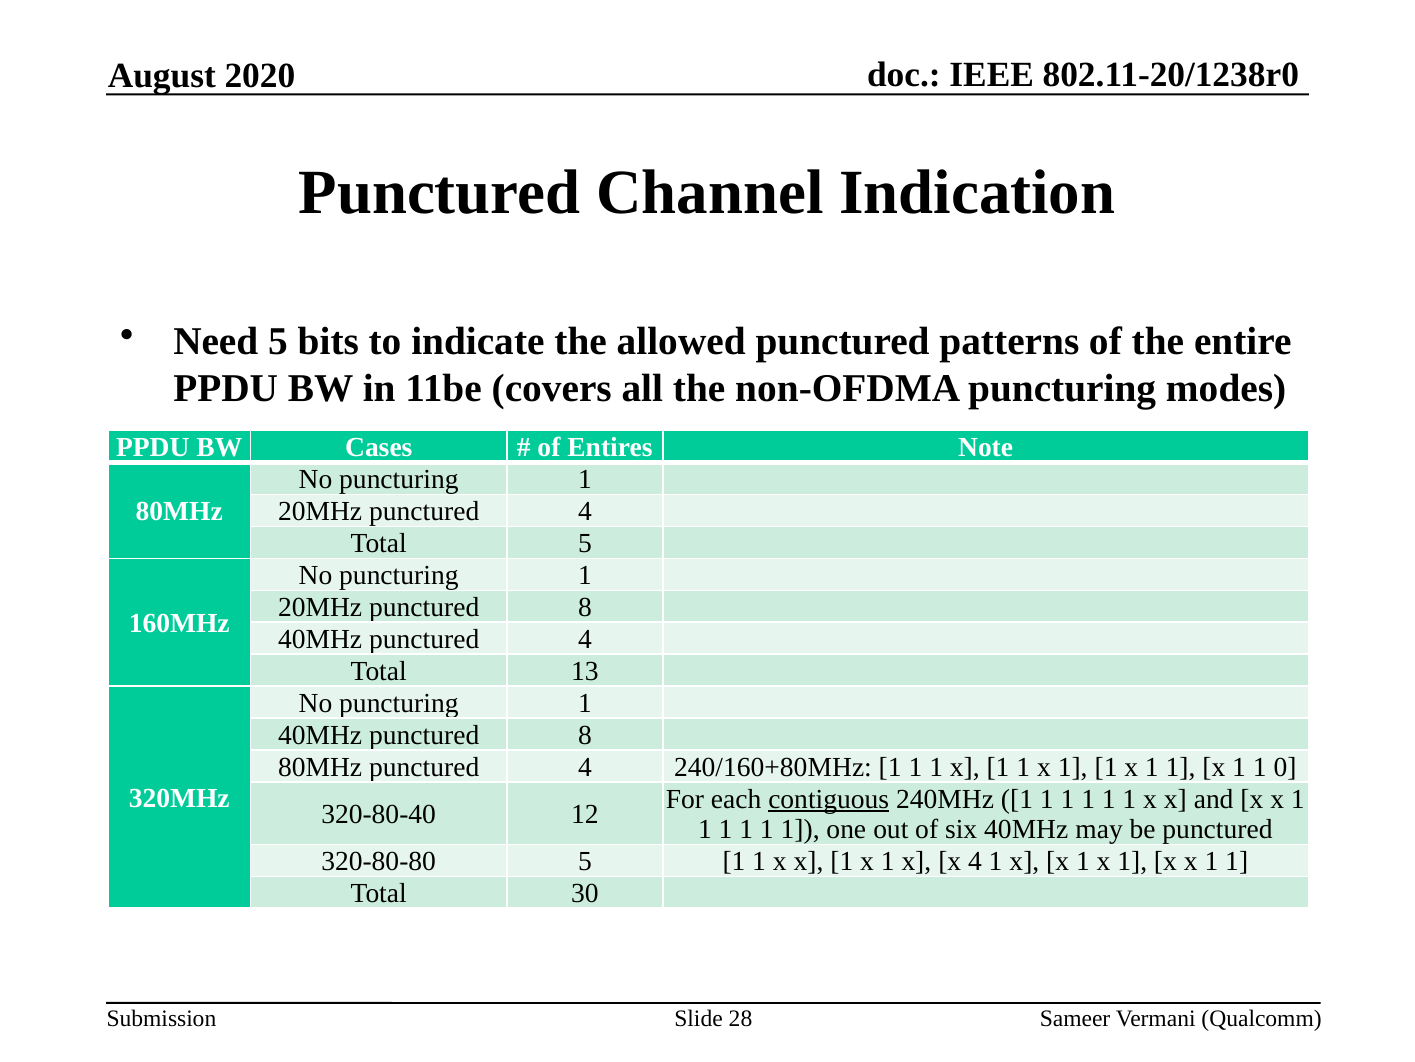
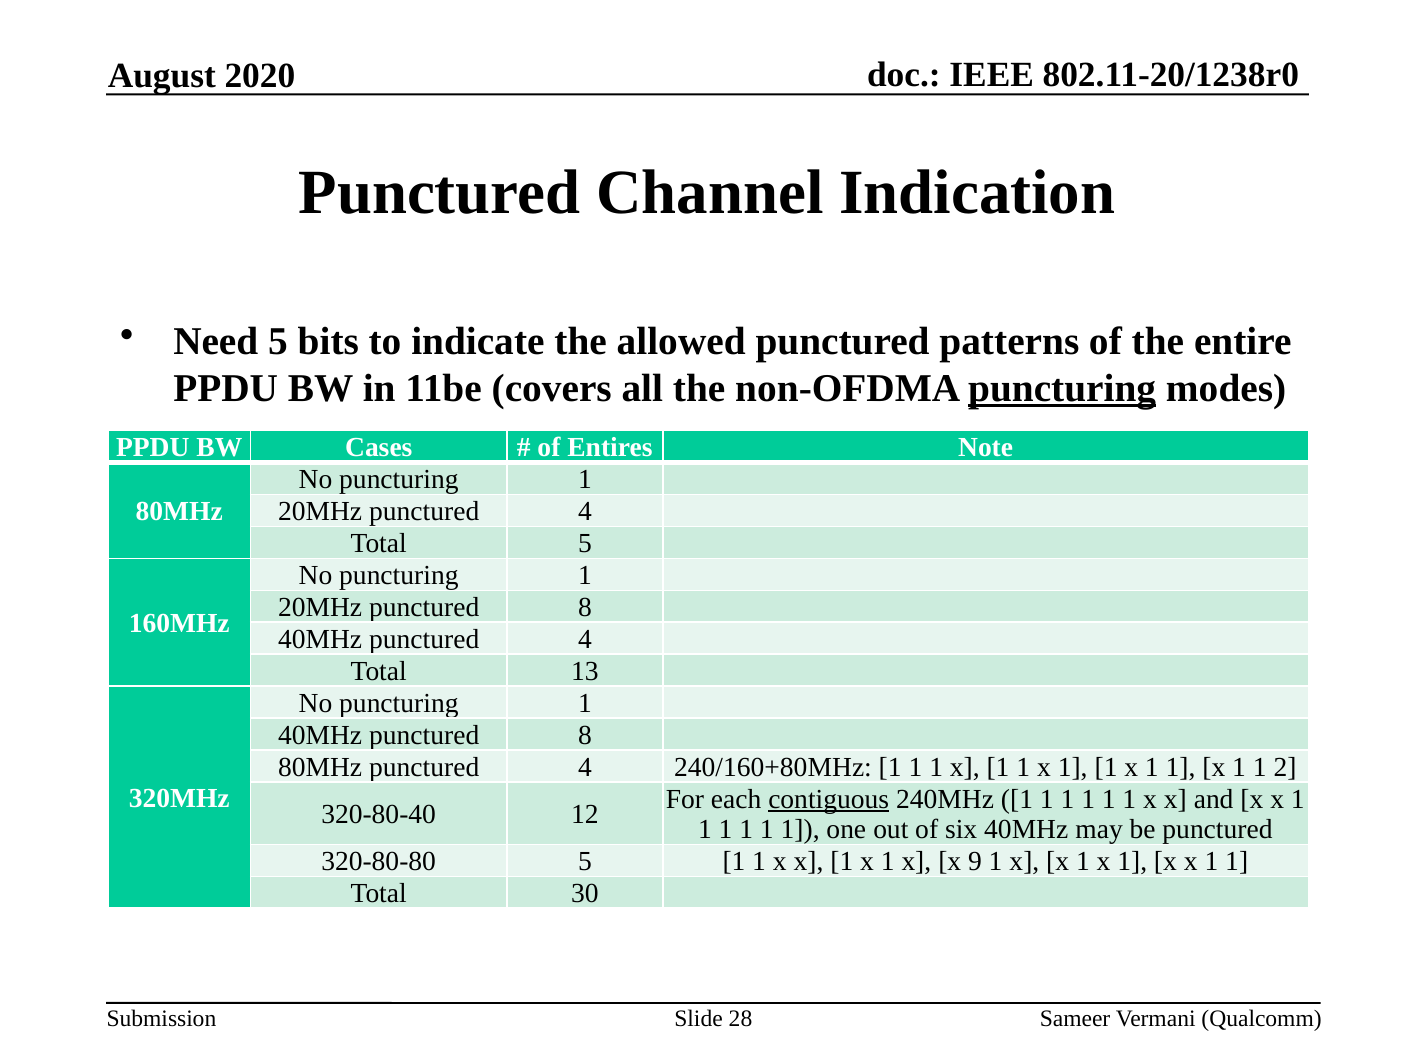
puncturing underline: none -> present (1062, 388)
0: 0 -> 2 (1285, 766)
x 4: 4 -> 9 (975, 861)
